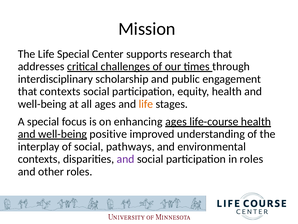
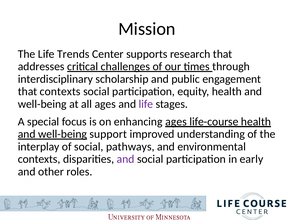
Life Special: Special -> Trends (73, 54)
life colour: orange -> purple (146, 104)
positive: positive -> support (108, 134)
in roles: roles -> early (251, 159)
